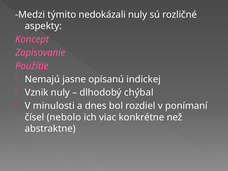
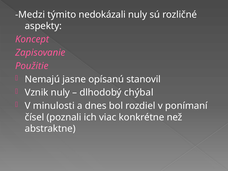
indickej: indickej -> stanovil (144, 79)
nebolo: nebolo -> poznali (64, 117)
